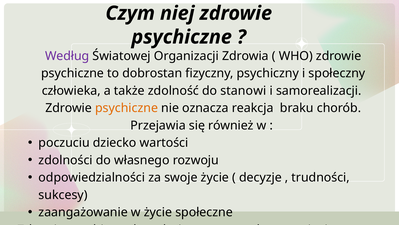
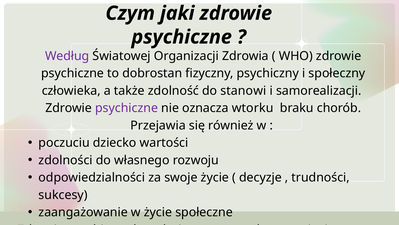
niej: niej -> jaki (177, 13)
psychiczne colour: orange -> purple (127, 108)
reakcja: reakcja -> wtorku (253, 108)
